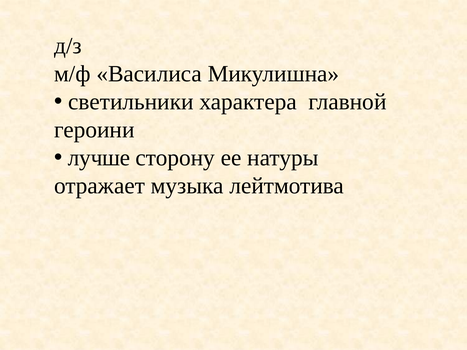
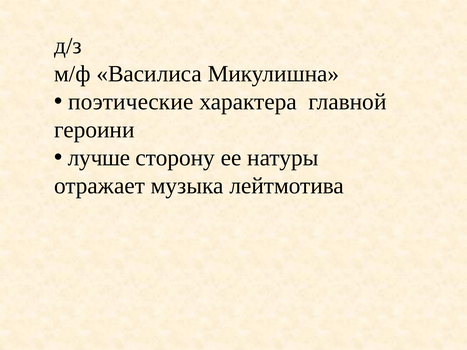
светильники: светильники -> поэтические (131, 102)
